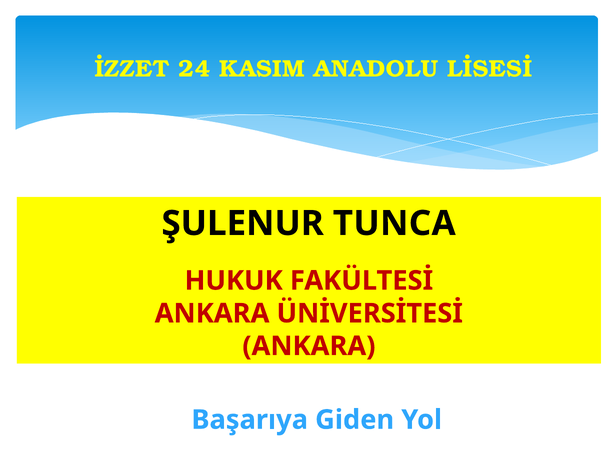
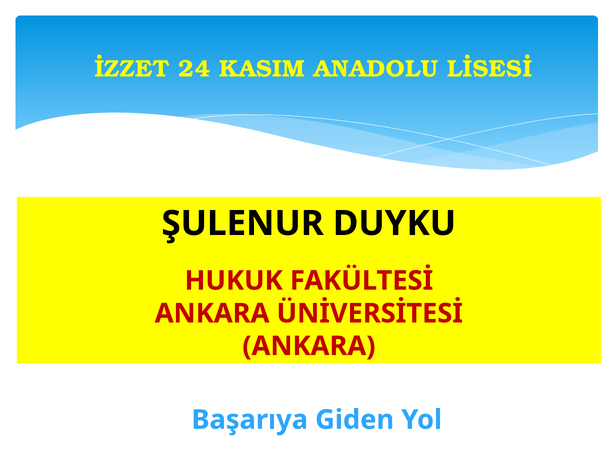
TUNCA: TUNCA -> DUYKU (394, 223)
